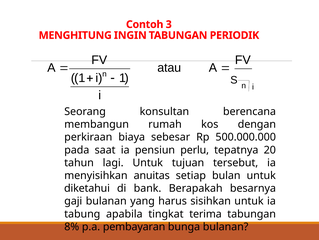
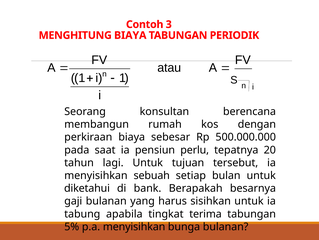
MENGHITUNG INGIN: INGIN -> BIAYA (130, 35)
anuitas: anuitas -> sebuah (152, 175)
8%: 8% -> 5% (72, 226)
p.a pembayaran: pembayaran -> menyisihkan (134, 226)
